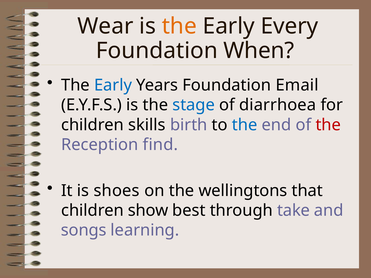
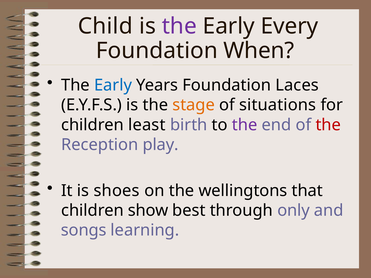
Wear: Wear -> Child (105, 26)
the colour: orange -> purple (179, 26)
Email: Email -> Laces (297, 85)
stage colour: blue -> orange (194, 105)
diarrhoea: diarrhoea -> situations (278, 105)
skills: skills -> least (147, 125)
the colour: blue -> purple (245, 125)
find: find -> play (161, 145)
take: take -> only (294, 211)
